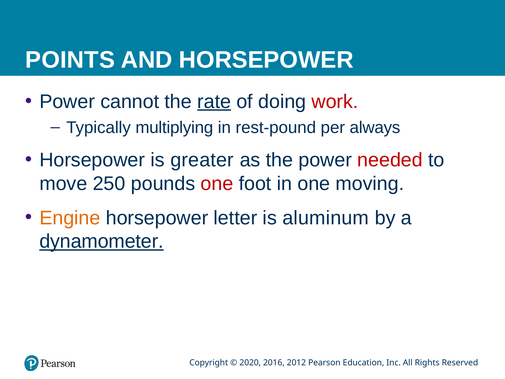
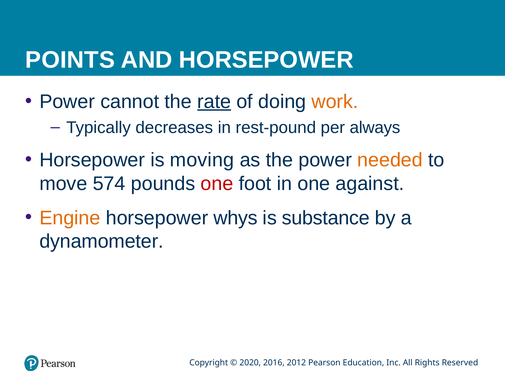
work colour: red -> orange (335, 102)
multiplying: multiplying -> decreases (174, 127)
greater: greater -> moving (202, 160)
needed colour: red -> orange (390, 160)
250: 250 -> 574 (109, 184)
moving: moving -> against (370, 184)
letter: letter -> whys (236, 218)
aluminum: aluminum -> substance (326, 218)
dynamometer underline: present -> none (102, 241)
